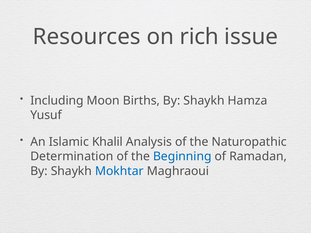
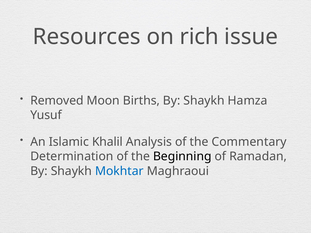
Including: Including -> Removed (57, 101)
Naturopathic: Naturopathic -> Commentary (249, 142)
Beginning colour: blue -> black (182, 157)
